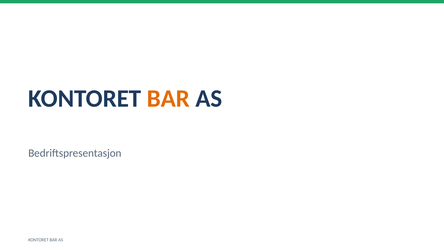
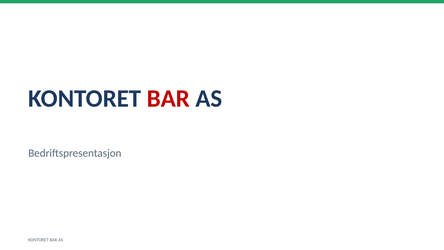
BAR colour: orange -> red (168, 98)
